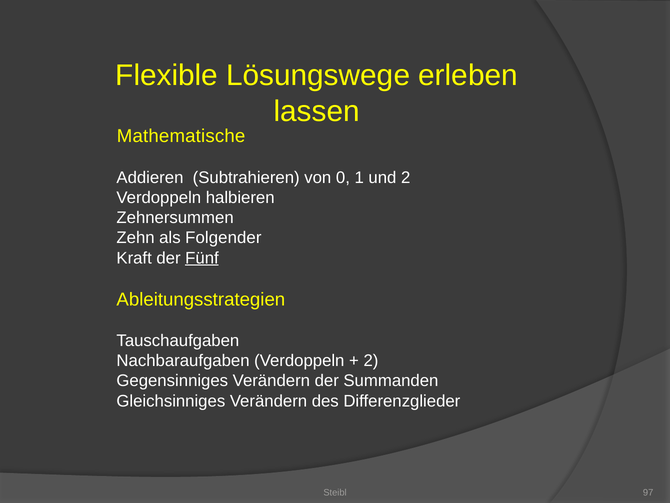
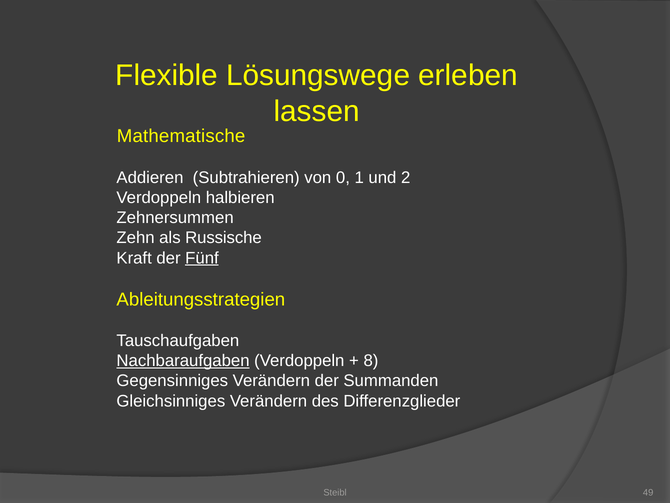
Folgender: Folgender -> Russische (223, 238)
Nachbaraufgaben underline: none -> present (183, 360)
2: 2 -> 8 (371, 360)
97: 97 -> 49 (648, 492)
